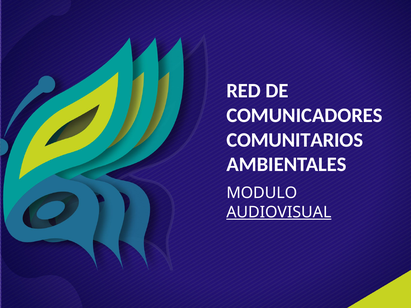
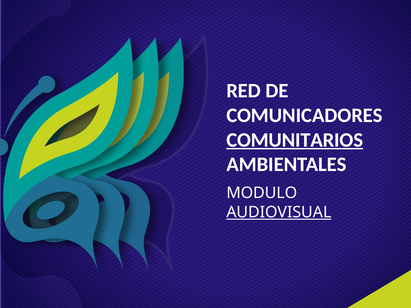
COMUNITARIOS underline: none -> present (295, 140)
